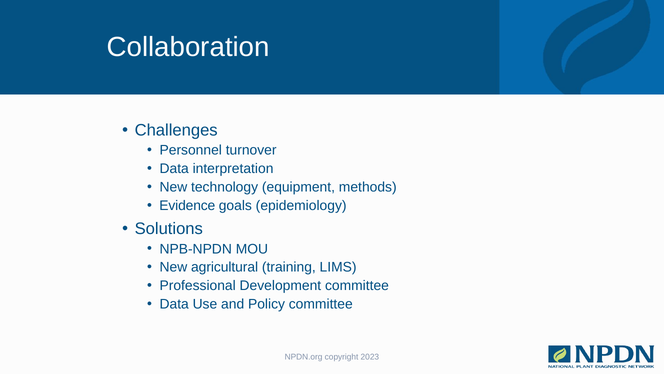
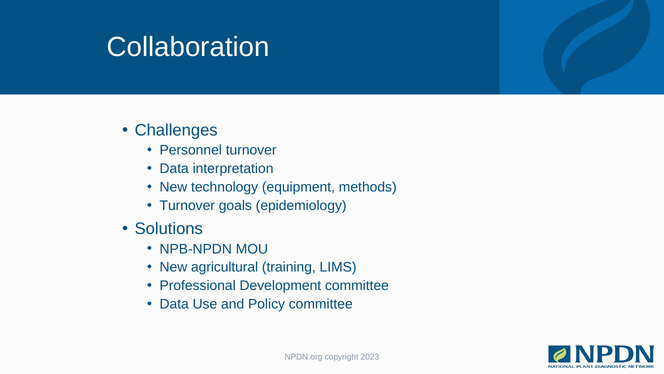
Evidence: Evidence -> Turnover (187, 205)
